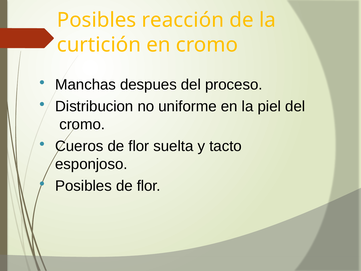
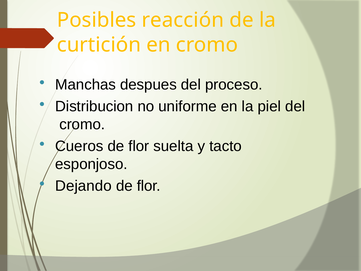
Posibles: Posibles -> Dejando (83, 186)
